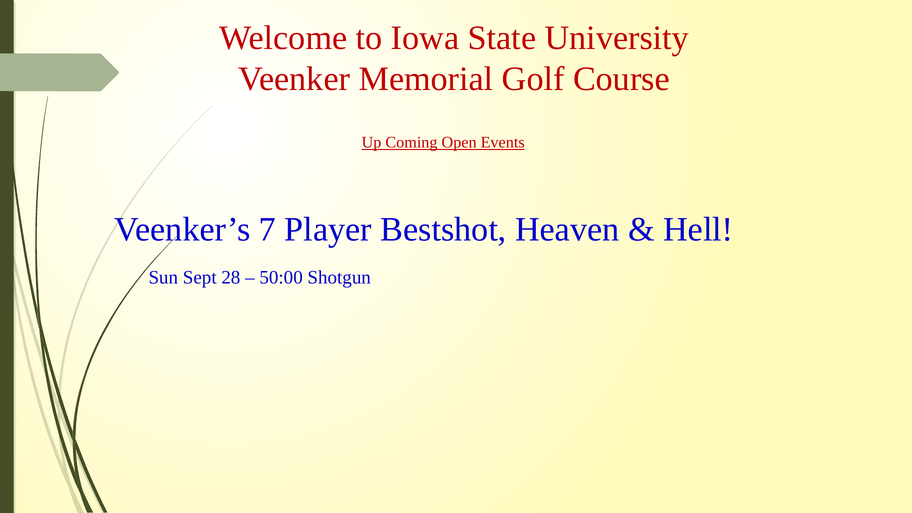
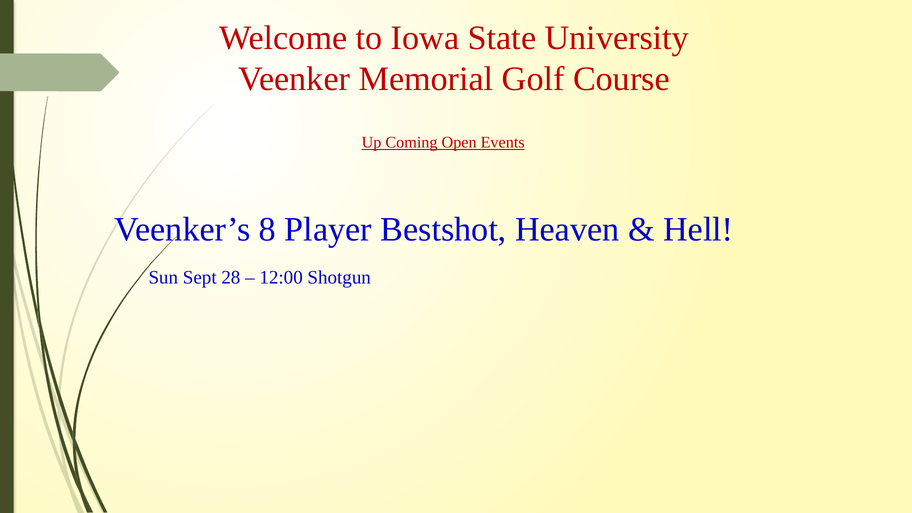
7: 7 -> 8 (267, 230)
50:00: 50:00 -> 12:00 (281, 277)
